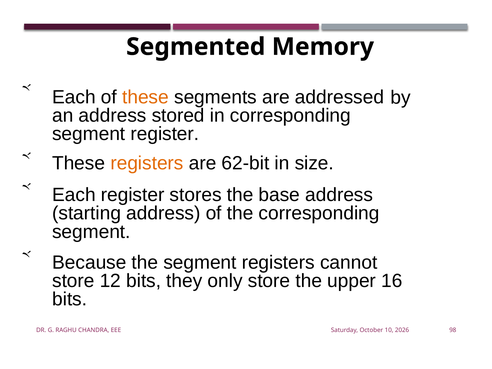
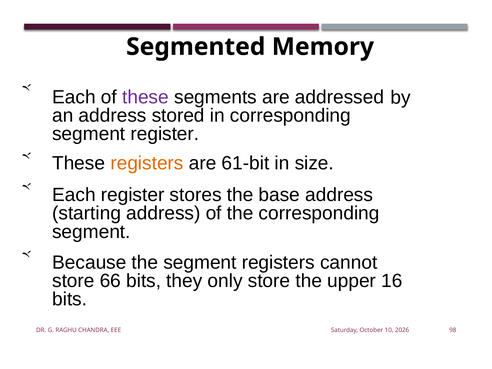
these colour: orange -> purple (145, 97)
62-bit: 62-bit -> 61-bit (245, 163)
12: 12 -> 66 (110, 281)
